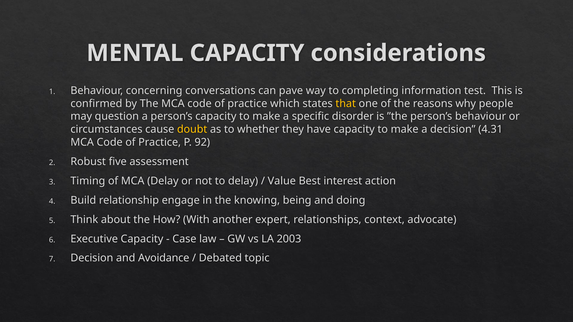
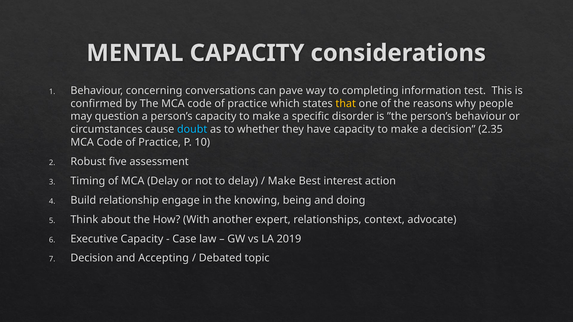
doubt colour: yellow -> light blue (192, 129)
4.31: 4.31 -> 2.35 (491, 129)
92: 92 -> 10 (202, 142)
Value: Value -> Make (282, 181)
2003: 2003 -> 2019 (289, 239)
Avoidance: Avoidance -> Accepting (164, 258)
